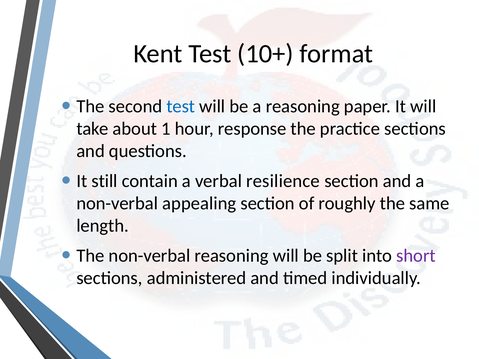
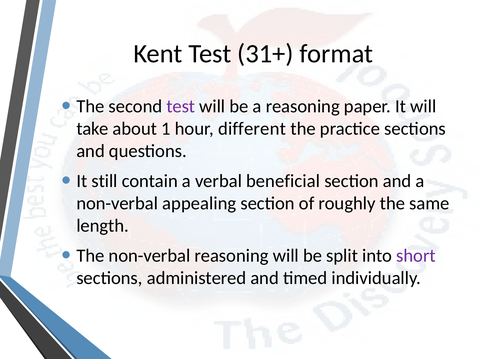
10+: 10+ -> 31+ (265, 54)
test colour: blue -> purple (181, 106)
response: response -> different (252, 129)
resilience: resilience -> beneficial (283, 181)
